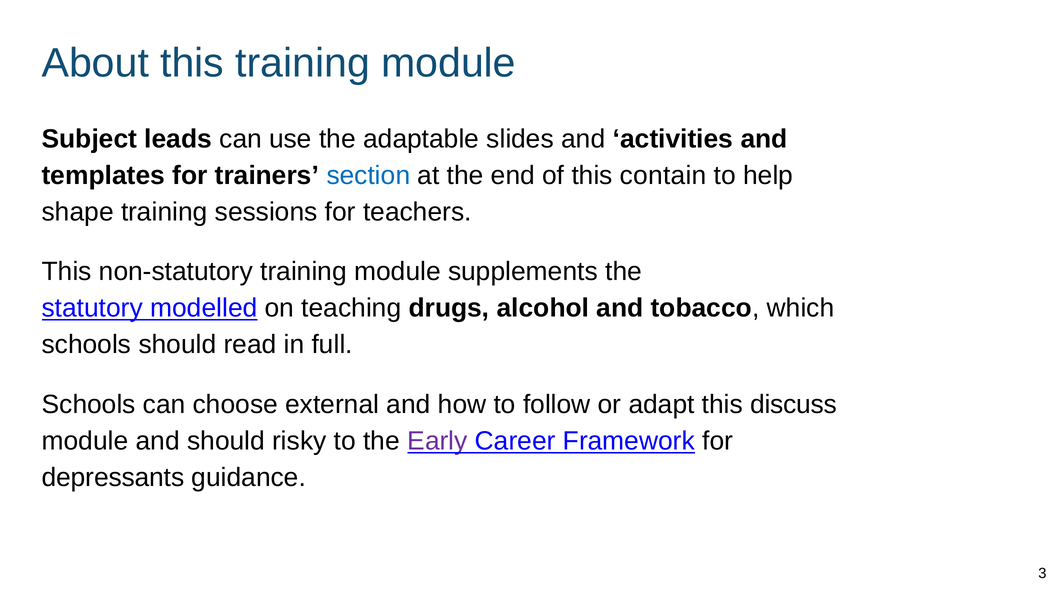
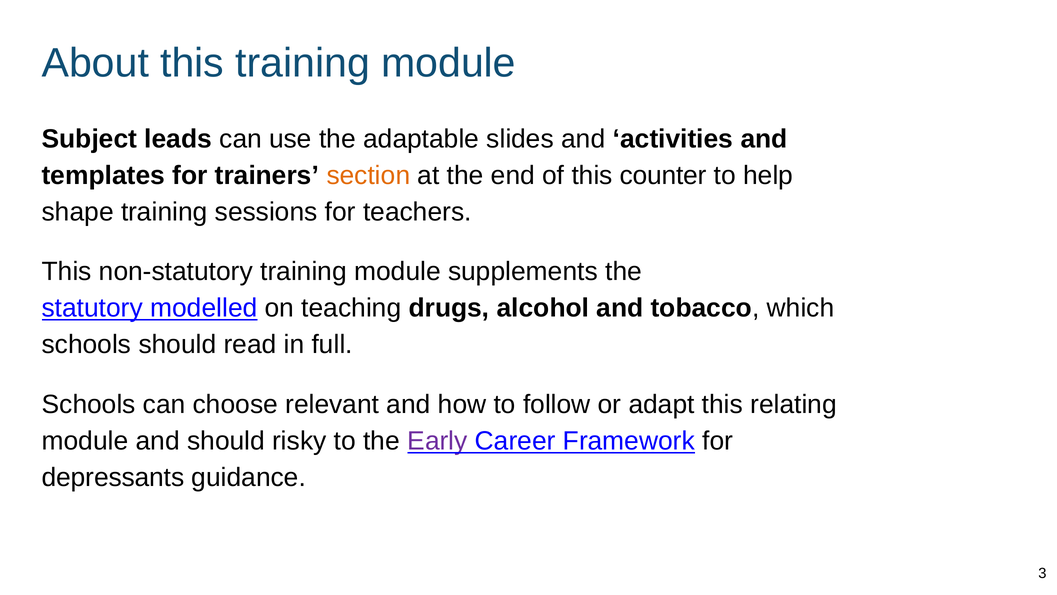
section colour: blue -> orange (368, 175)
contain: contain -> counter (663, 175)
external: external -> relevant (332, 404)
discuss: discuss -> relating (794, 404)
